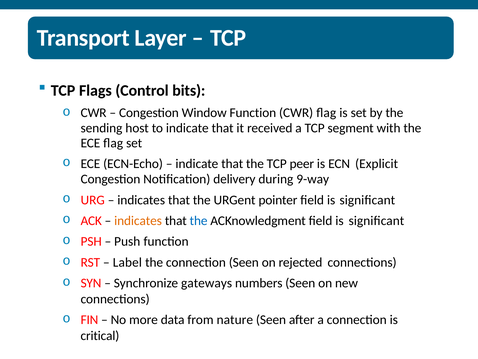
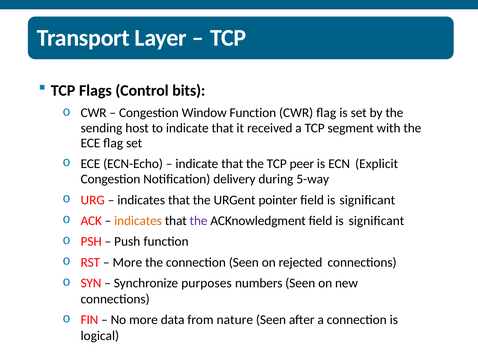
9-way: 9-way -> 5-way (313, 179)
the colour: blue -> purple (199, 220)
Label: Label -> More (127, 262)
gateways: gateways -> purposes (207, 283)
critical: critical -> logical (100, 335)
